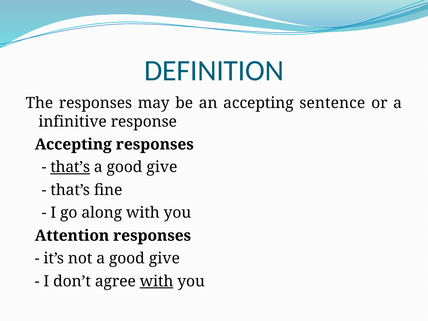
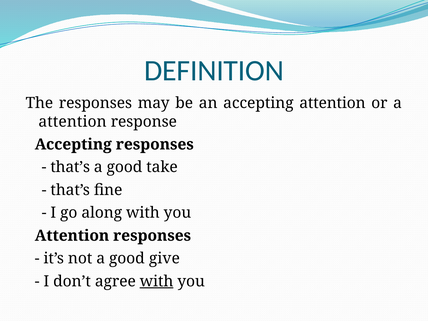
accepting sentence: sentence -> attention (332, 103)
infinitive: infinitive -> attention (73, 122)
that’s underline: present -> none (70, 167)
give: give -> take (162, 167)
